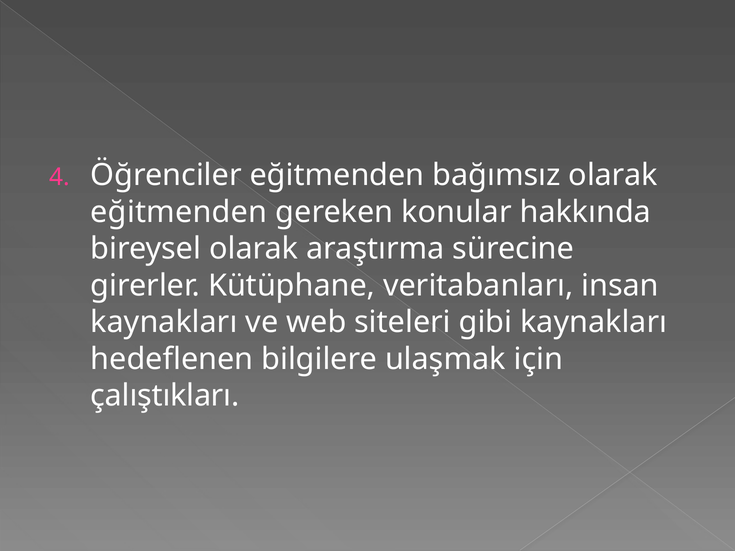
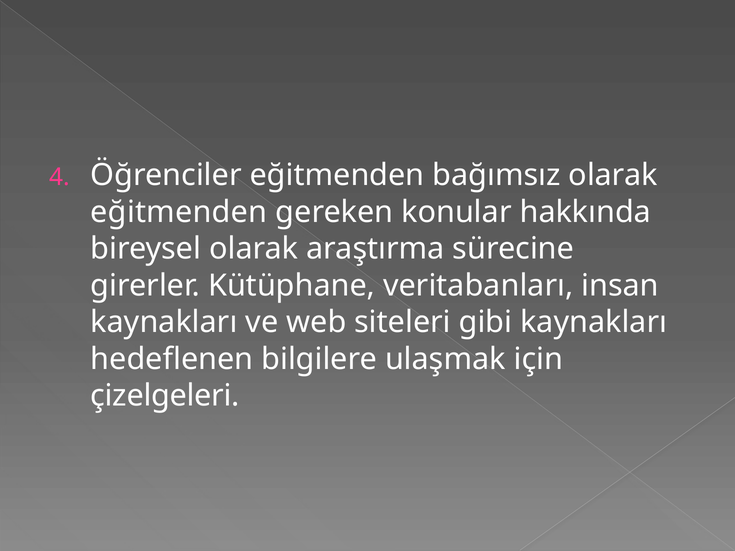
çalıştıkları: çalıştıkları -> çizelgeleri (165, 396)
